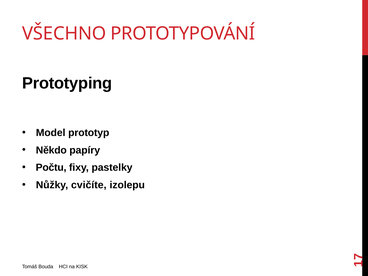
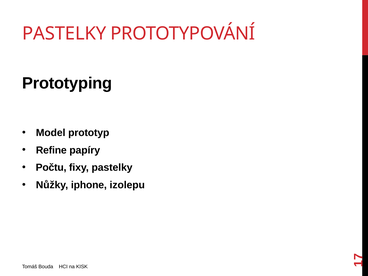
VŠECHNO: VŠECHNO -> PASTELKY (64, 34)
Někdo: Někdo -> Refine (51, 150)
cvičíte: cvičíte -> iphone (89, 185)
